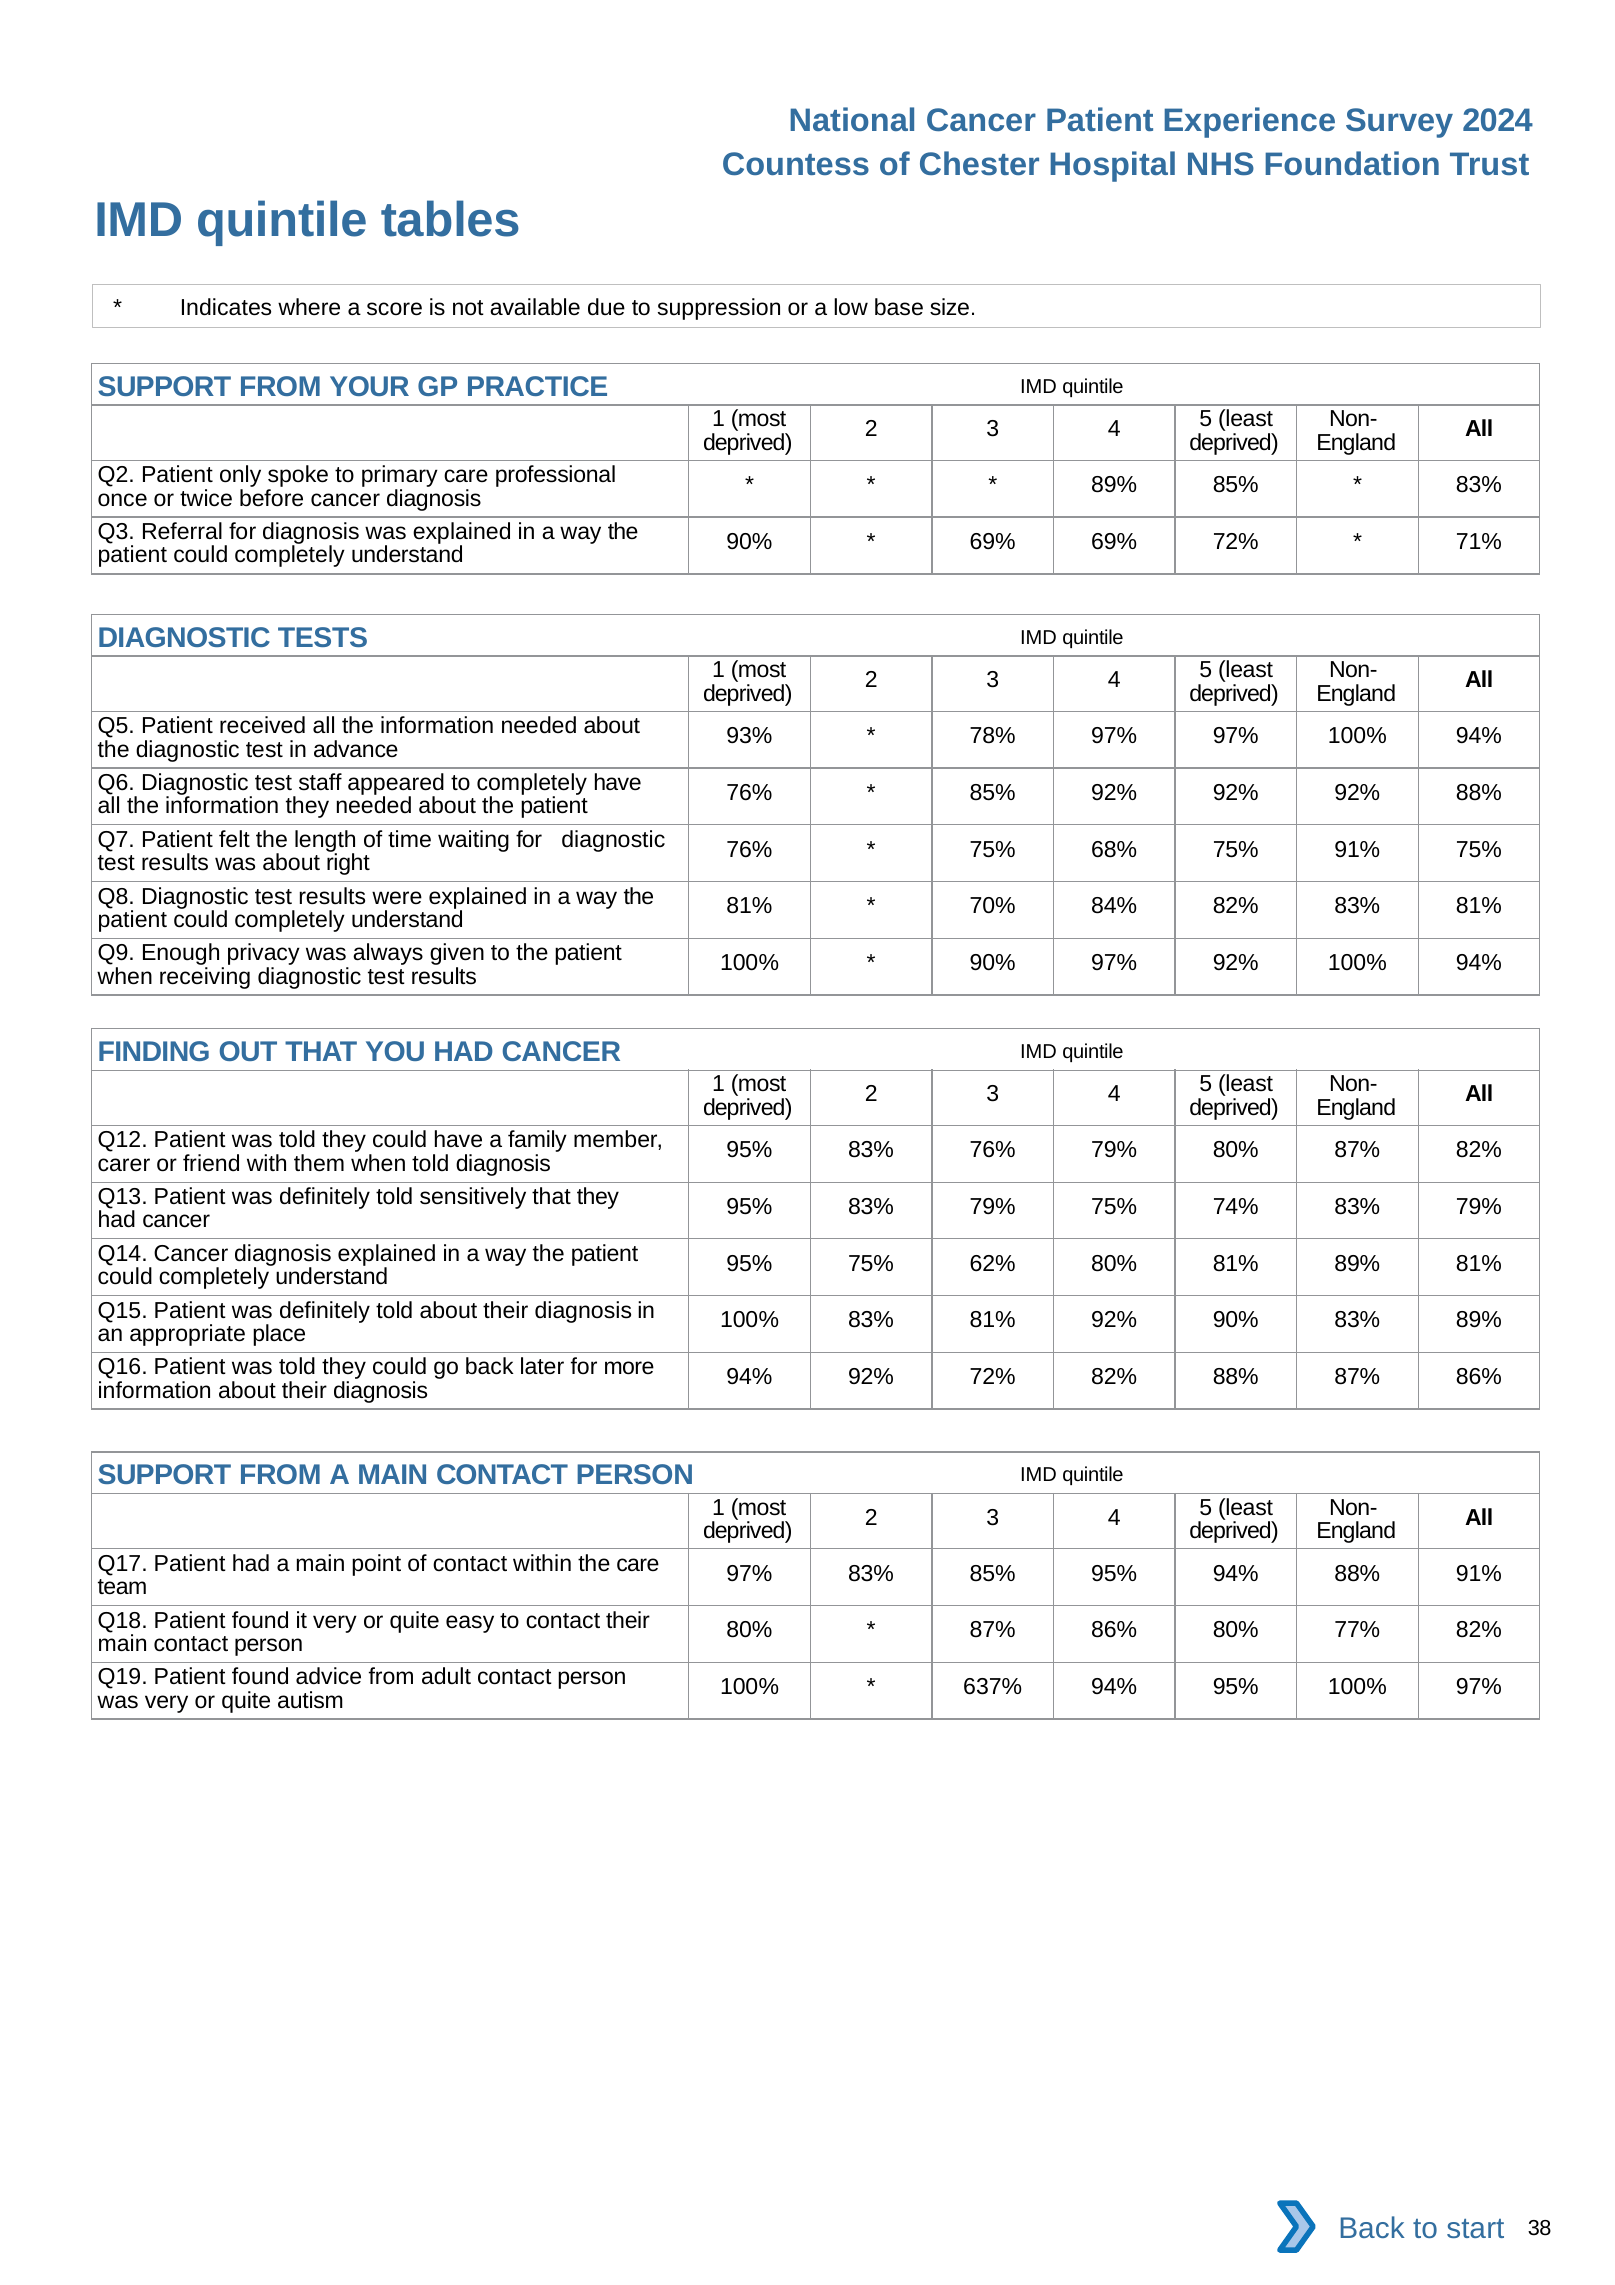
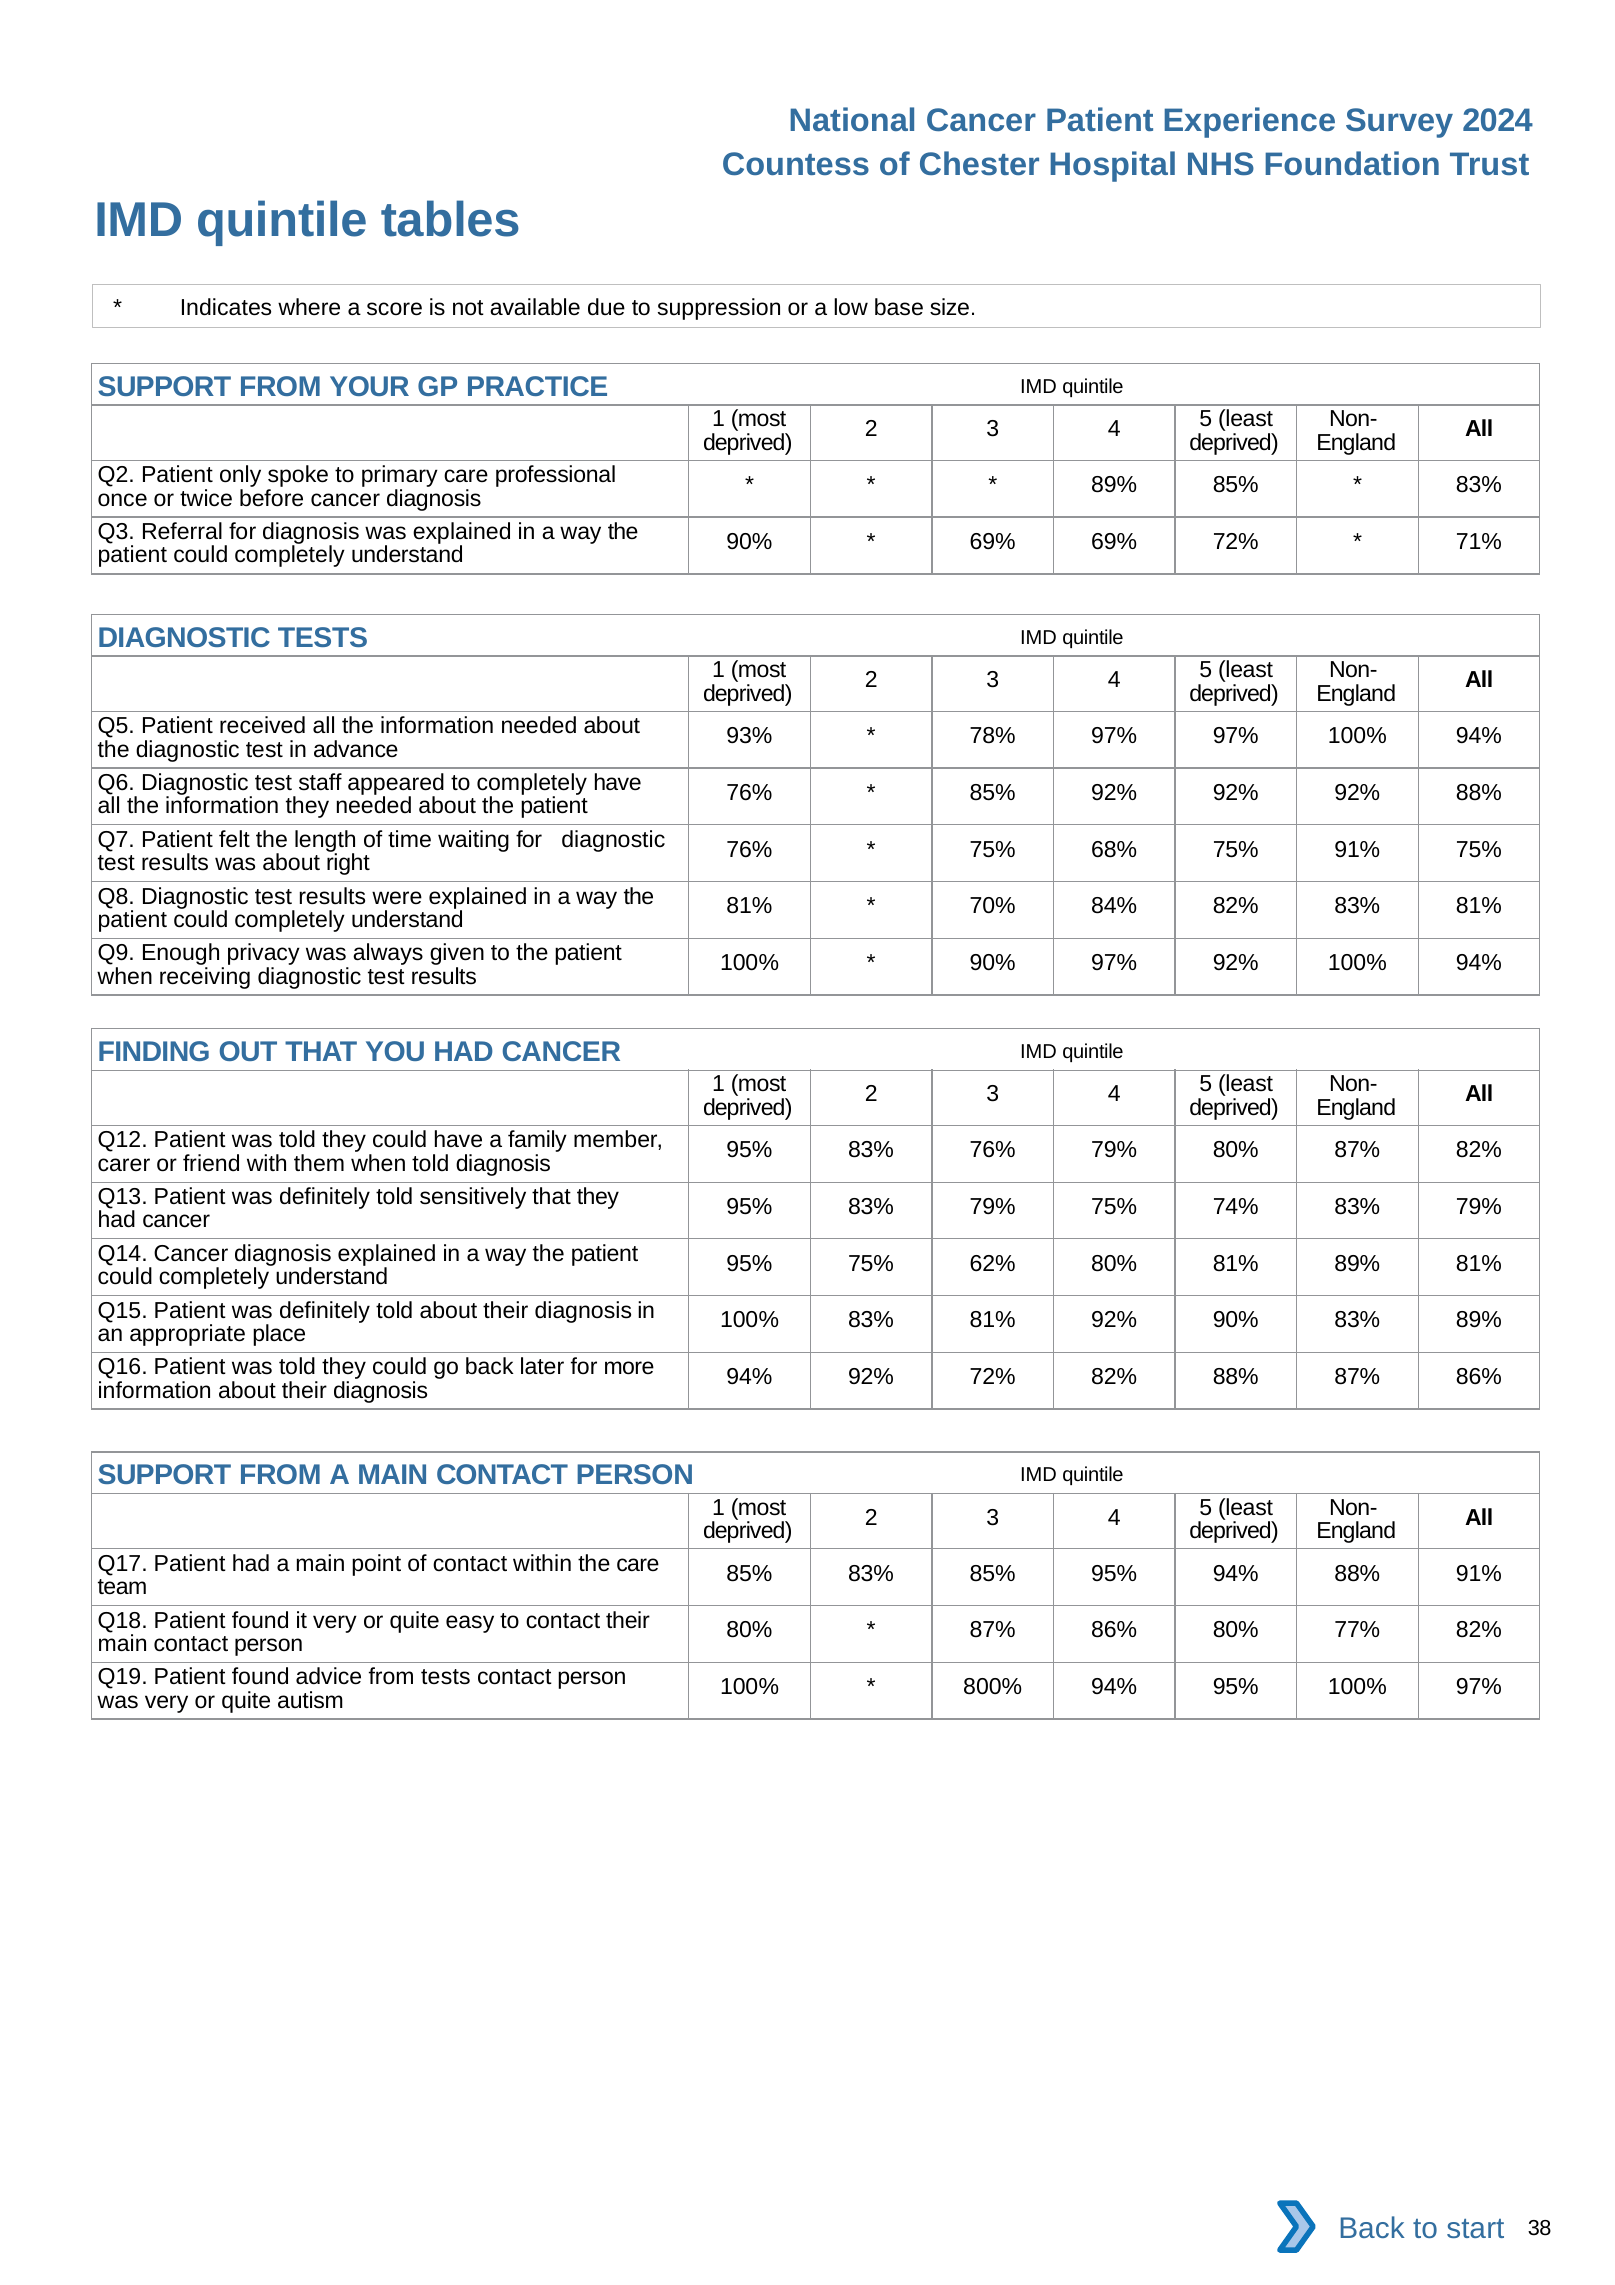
97%: 97% -> 85% (749, 1574)
from adult: adult -> tests (446, 1677)
637%: 637% -> 800% (993, 1687)
